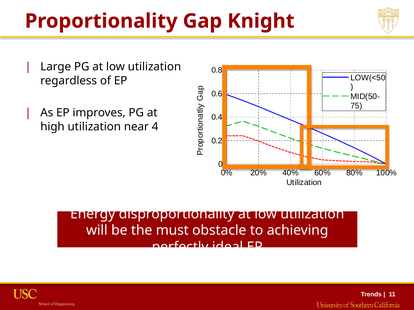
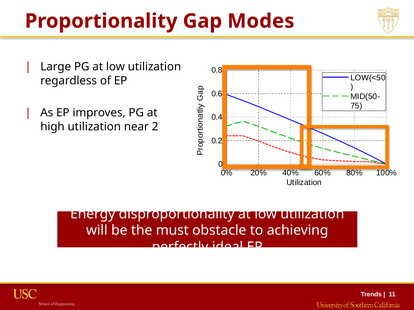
Knight: Knight -> Modes (261, 21)
4: 4 -> 2 (155, 127)
